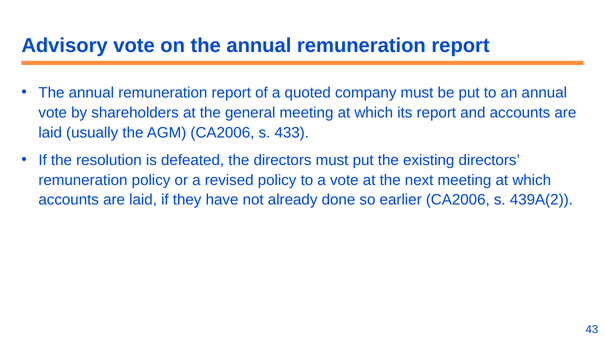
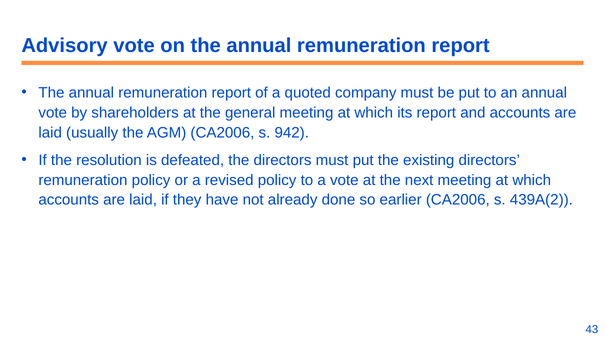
433: 433 -> 942 (292, 133)
